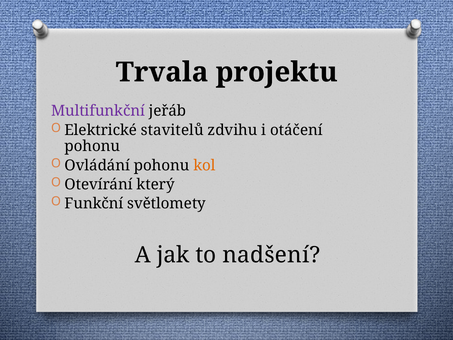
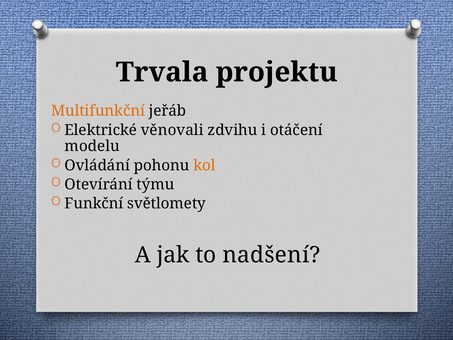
Multifunkční colour: purple -> orange (98, 111)
stavitelů: stavitelů -> věnovali (172, 130)
pohonu: pohonu -> modelu (92, 146)
který: který -> týmu (156, 184)
